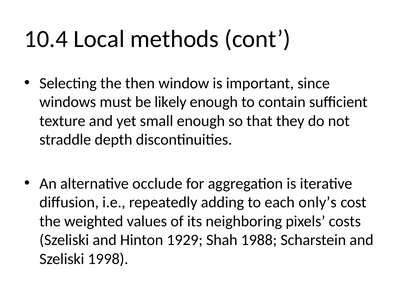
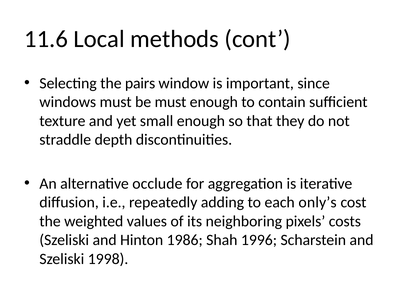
10.4: 10.4 -> 11.6 (46, 39)
then: then -> pairs (140, 83)
be likely: likely -> must (171, 102)
1929: 1929 -> 1986 (185, 240)
1988: 1988 -> 1996 (259, 240)
